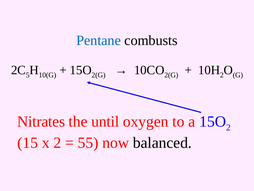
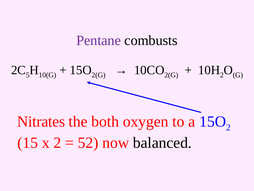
Pentane colour: blue -> purple (99, 40)
until: until -> both (105, 121)
55: 55 -> 52 (88, 142)
